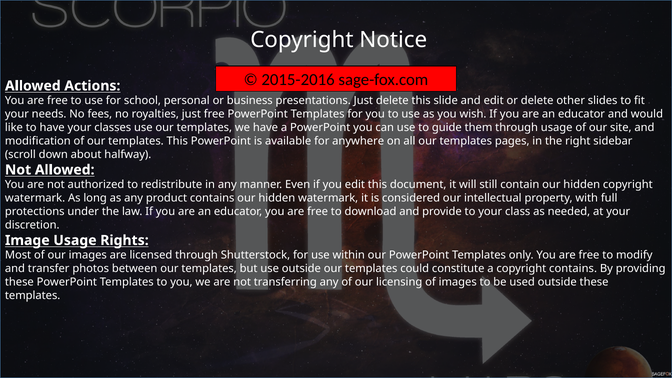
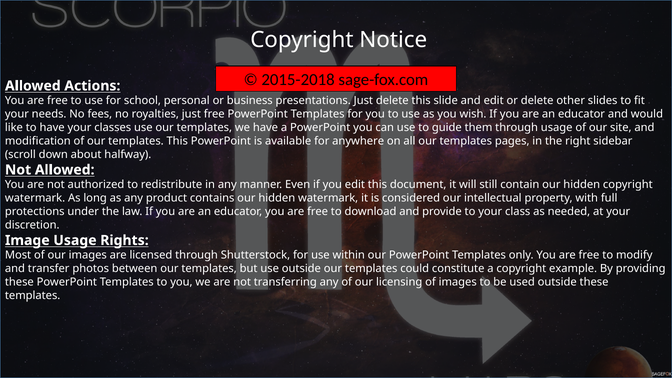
2015-2016: 2015-2016 -> 2015-2018 (298, 80)
copyright contains: contains -> example (573, 269)
